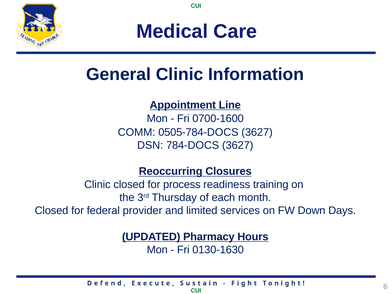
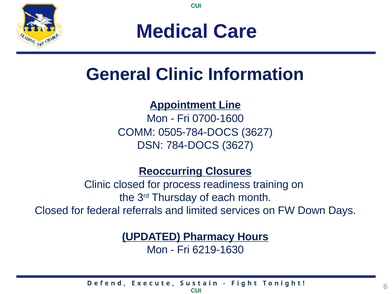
provider: provider -> referrals (143, 211)
0130-1630: 0130-1630 -> 6219-1630 (218, 250)
